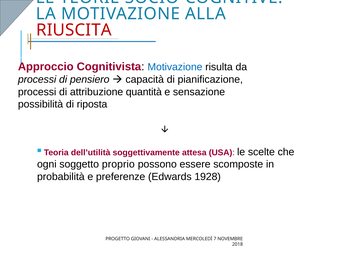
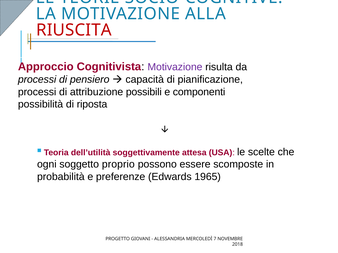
Motivazione colour: blue -> purple (175, 67)
quantità: quantità -> possibili (144, 92)
sensazione: sensazione -> componenti (199, 92)
1928: 1928 -> 1965 (208, 177)
